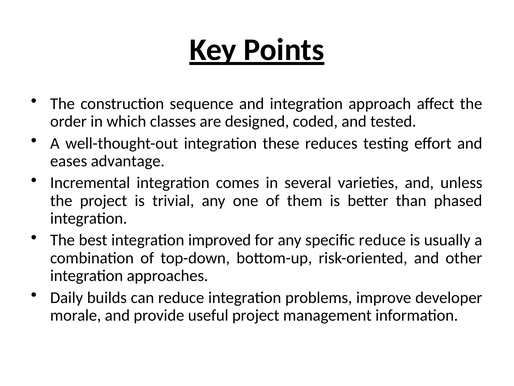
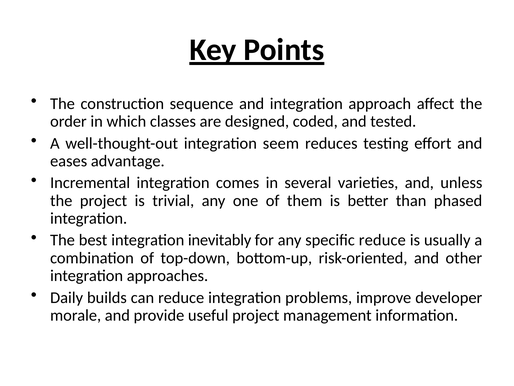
these: these -> seem (281, 143)
improved: improved -> inevitably (220, 240)
